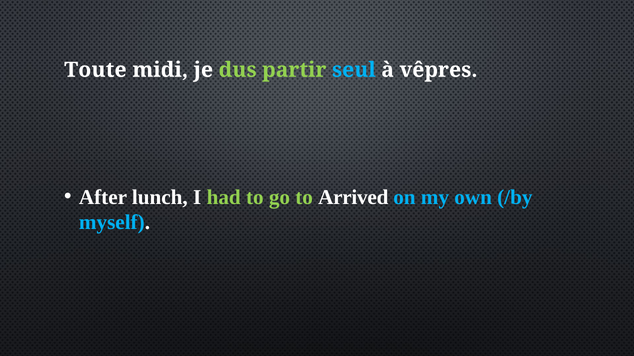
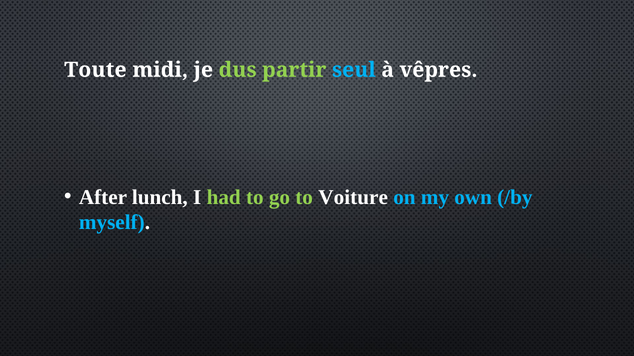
Arrived: Arrived -> Voiture (353, 197)
